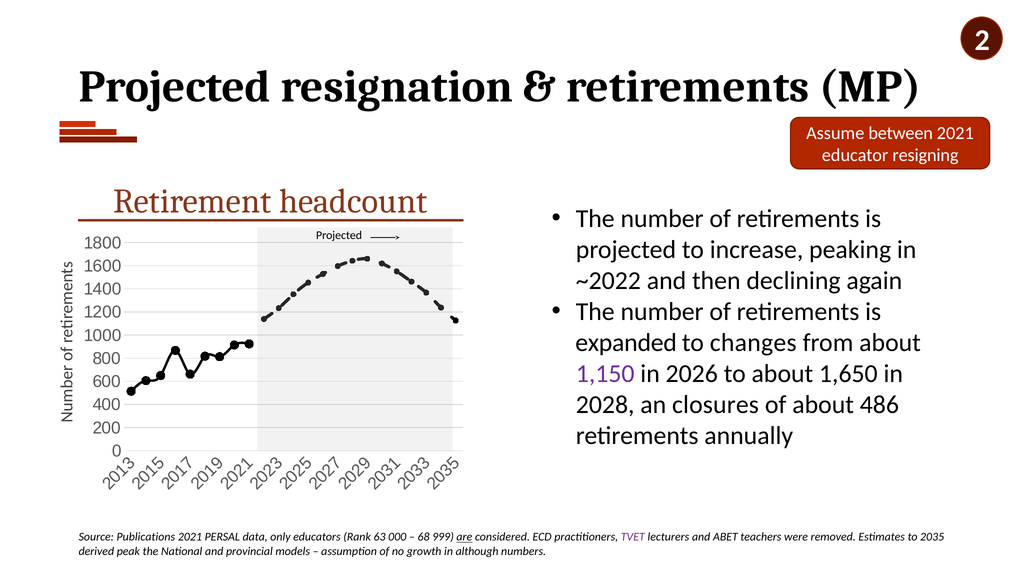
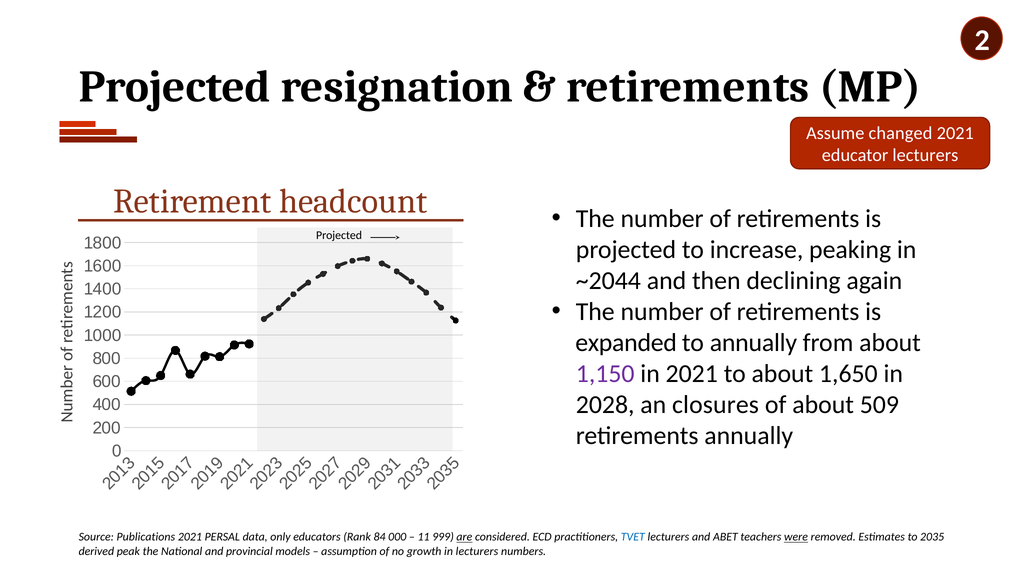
between: between -> changed (900, 133)
educator resigning: resigning -> lecturers (925, 155)
~2022: ~2022 -> ~2044 (608, 280)
to changes: changes -> annually (753, 342)
in 2026: 2026 -> 2021 (692, 373)
486: 486 -> 509 (879, 404)
63: 63 -> 84 (380, 537)
68: 68 -> 11 (424, 537)
TVET colour: purple -> blue (633, 537)
were underline: none -> present (796, 537)
in although: although -> lecturers (477, 551)
